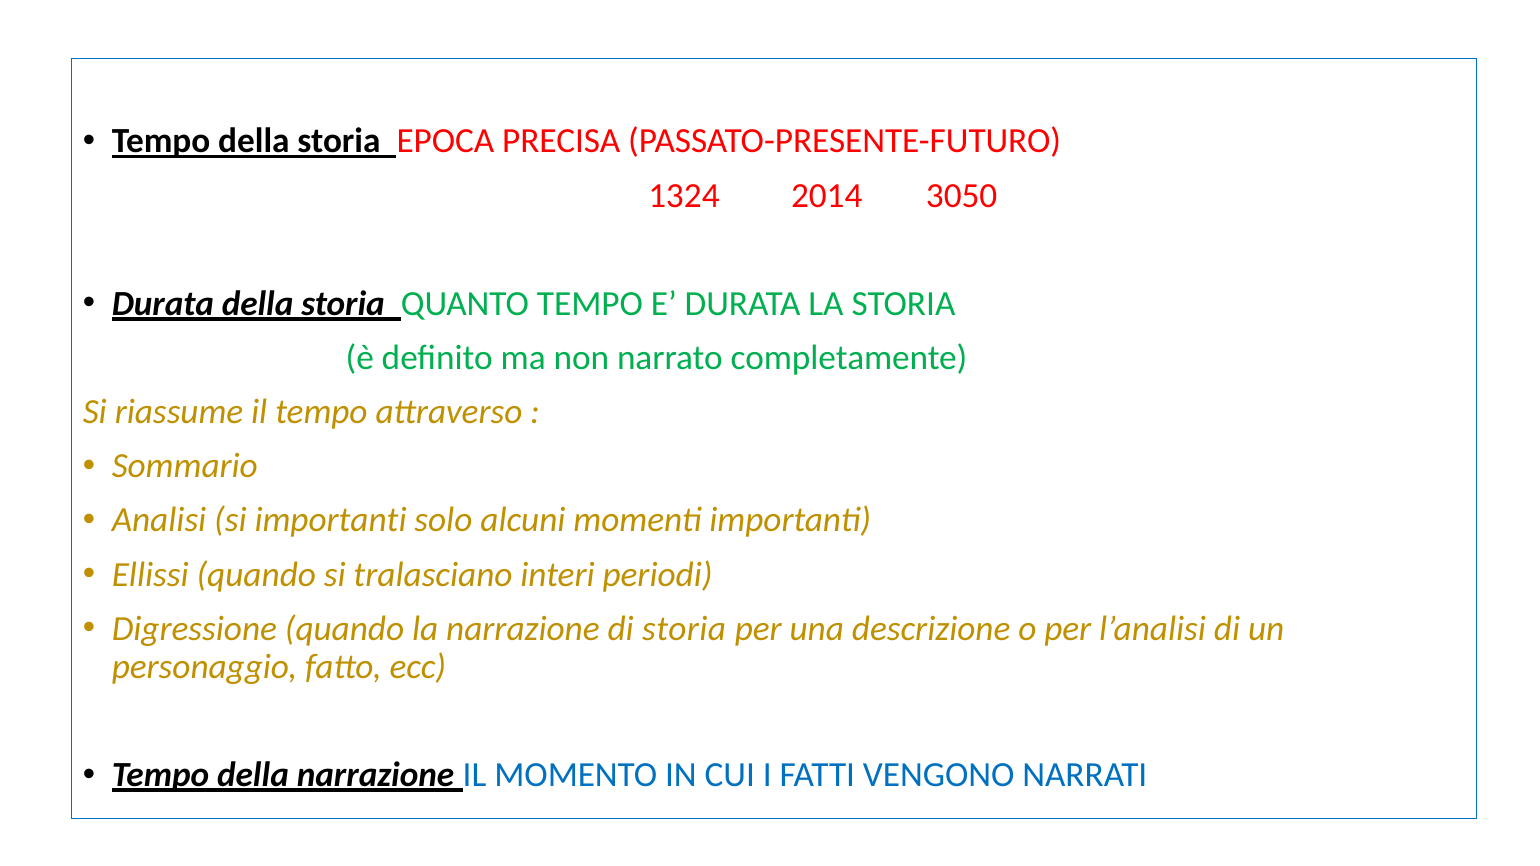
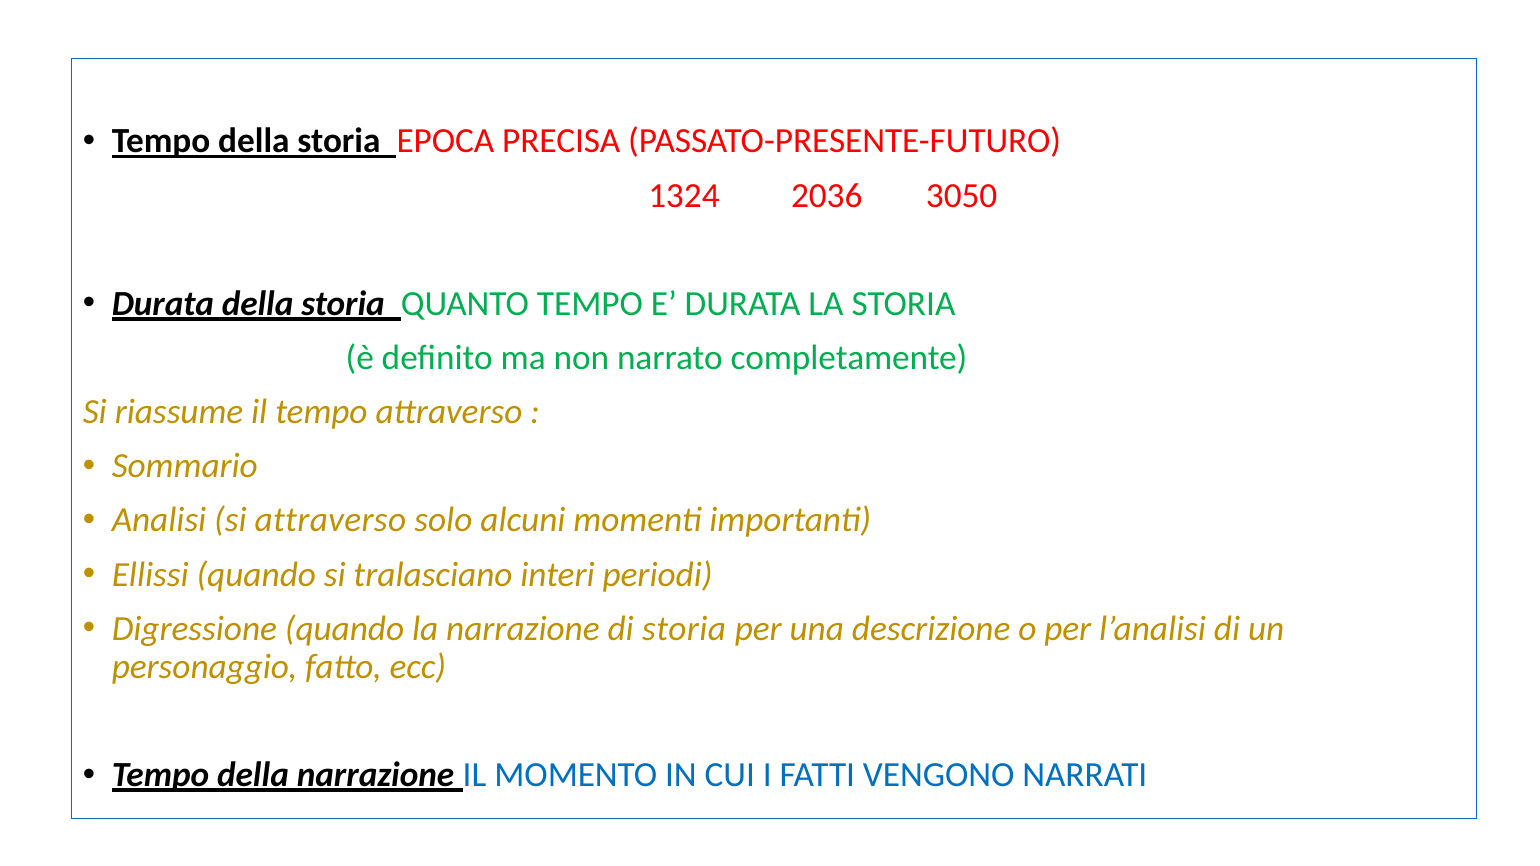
2014: 2014 -> 2036 (827, 196)
si importanti: importanti -> attraverso (330, 520)
